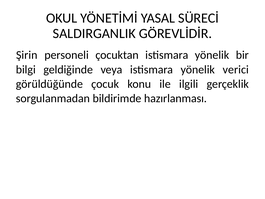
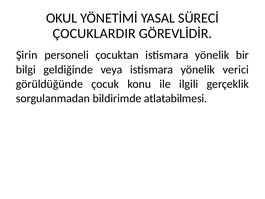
SALDIRGANLIK: SALDIRGANLIK -> ÇOCUKLARDIR (94, 33)
hazırlanması: hazırlanması -> atlatabilmesi (176, 98)
